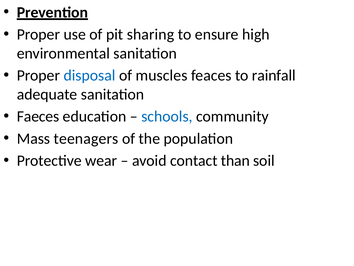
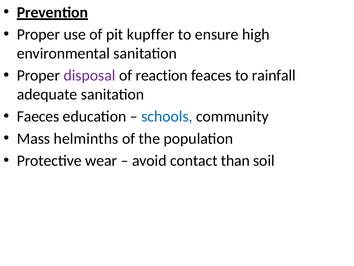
sharing: sharing -> kupffer (151, 34)
disposal colour: blue -> purple (90, 75)
muscles: muscles -> reaction (162, 75)
teenagers: teenagers -> helminths (86, 138)
